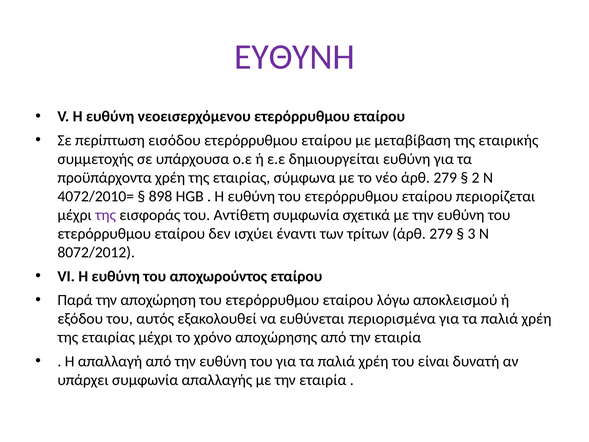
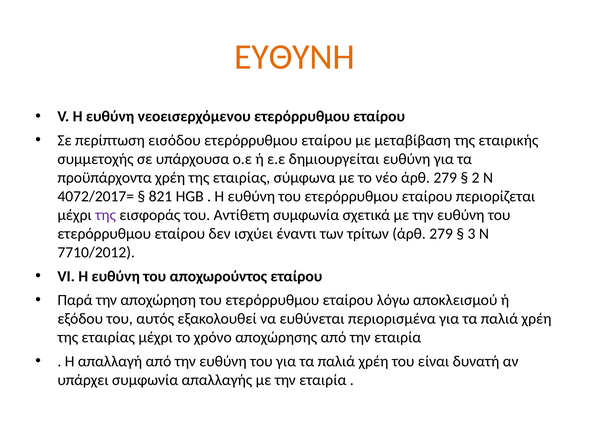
ΕΥΘΥΝΗ colour: purple -> orange (295, 57)
4072/2010=: 4072/2010= -> 4072/2017= (96, 196)
898: 898 -> 821 (160, 196)
8072/2012: 8072/2012 -> 7710/2012 (96, 252)
